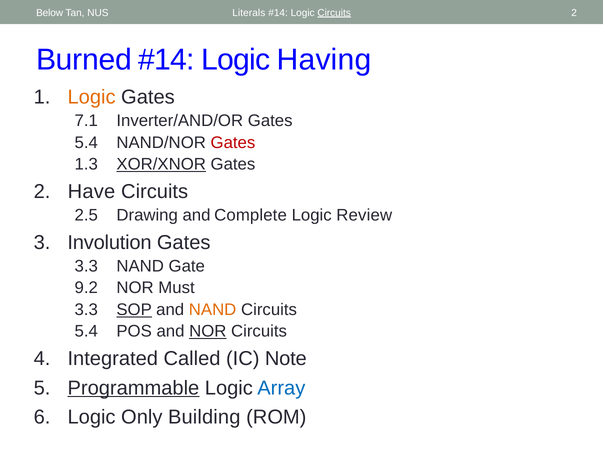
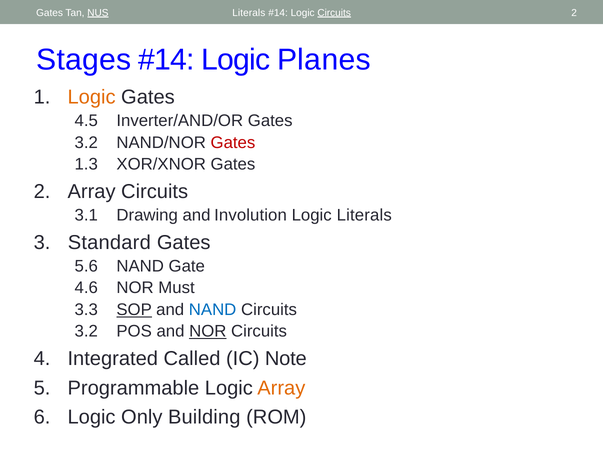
Below: Below -> Gates (50, 13)
NUS underline: none -> present (98, 13)
Burned: Burned -> Stages (84, 60)
Having: Having -> Planes (324, 60)
7.1: 7.1 -> 4.5 (86, 121)
5.4: 5.4 -> 3.2 (86, 143)
XOR/XNOR underline: present -> none (161, 164)
2 Have: Have -> Array (92, 192)
2.5: 2.5 -> 3.1 (86, 215)
Complete: Complete -> Involution (251, 215)
Logic Review: Review -> Literals (364, 215)
Involution: Involution -> Standard (109, 243)
3.3: 3.3 -> 5.6 (86, 266)
9.2: 9.2 -> 4.6 (86, 288)
NAND colour: orange -> blue (213, 310)
5.4: 5.4 -> 3.2 (86, 332)
Programmable underline: present -> none (133, 388)
Array colour: blue -> orange (281, 388)
